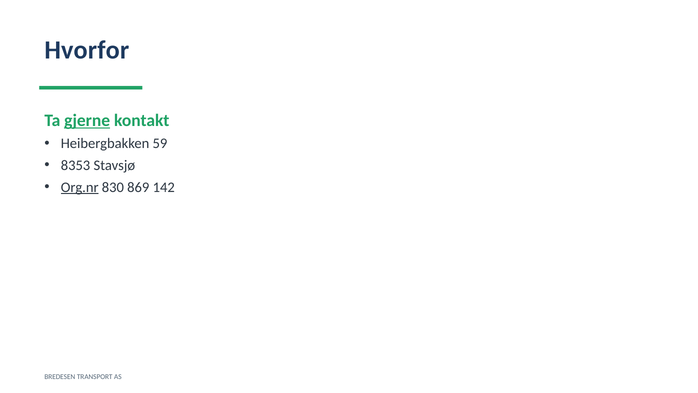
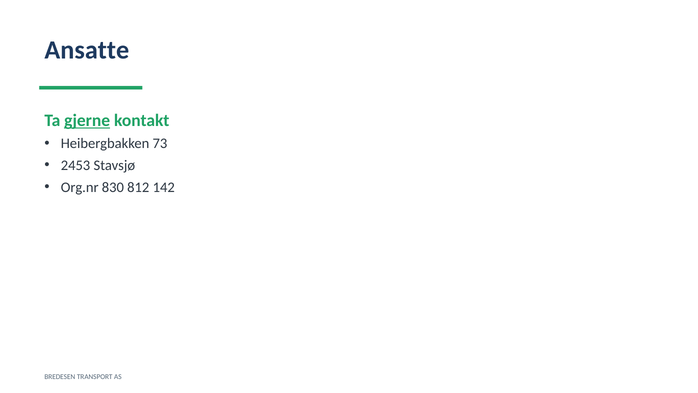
Hvorfor: Hvorfor -> Ansatte (87, 50)
59: 59 -> 73 (160, 144)
8353: 8353 -> 2453 (76, 165)
Org.nr underline: present -> none (80, 187)
869: 869 -> 812 (138, 187)
